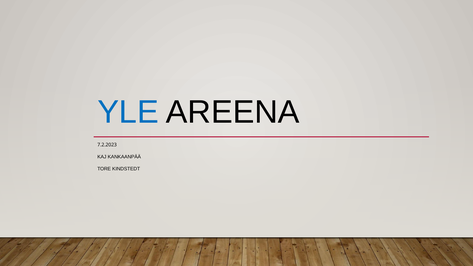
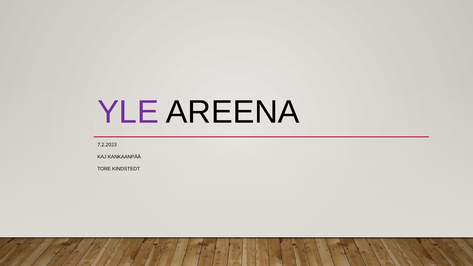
YLE colour: blue -> purple (128, 112)
